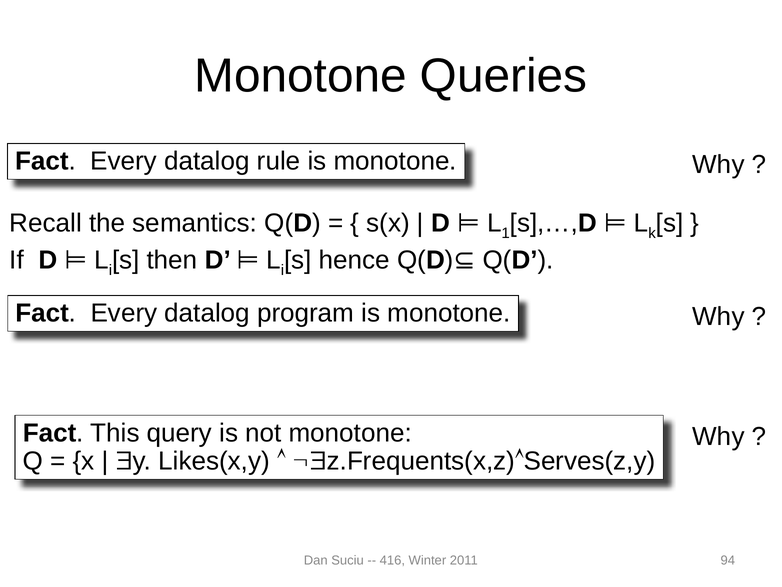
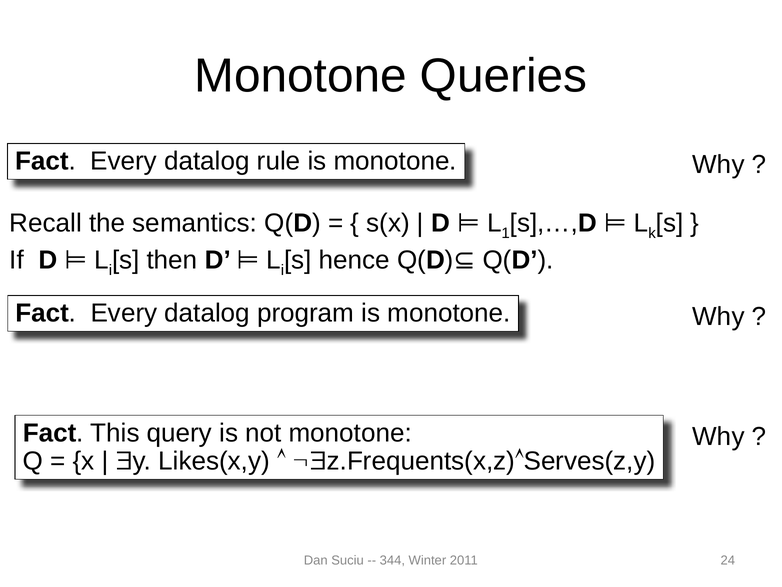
416: 416 -> 344 (392, 560)
94: 94 -> 24 (728, 560)
